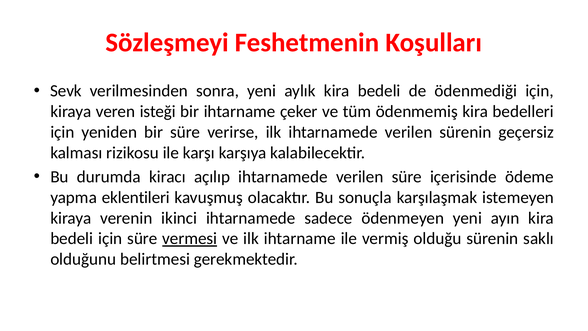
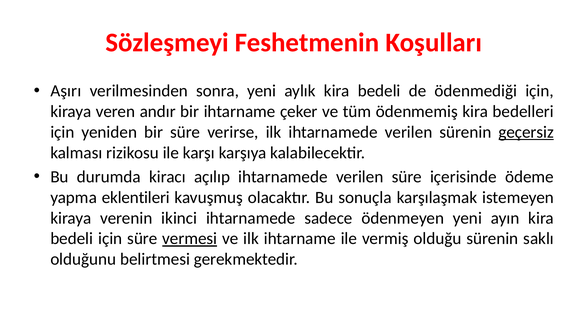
Sevk: Sevk -> Aşırı (66, 91)
isteği: isteği -> andır (158, 111)
geçersiz underline: none -> present (526, 132)
